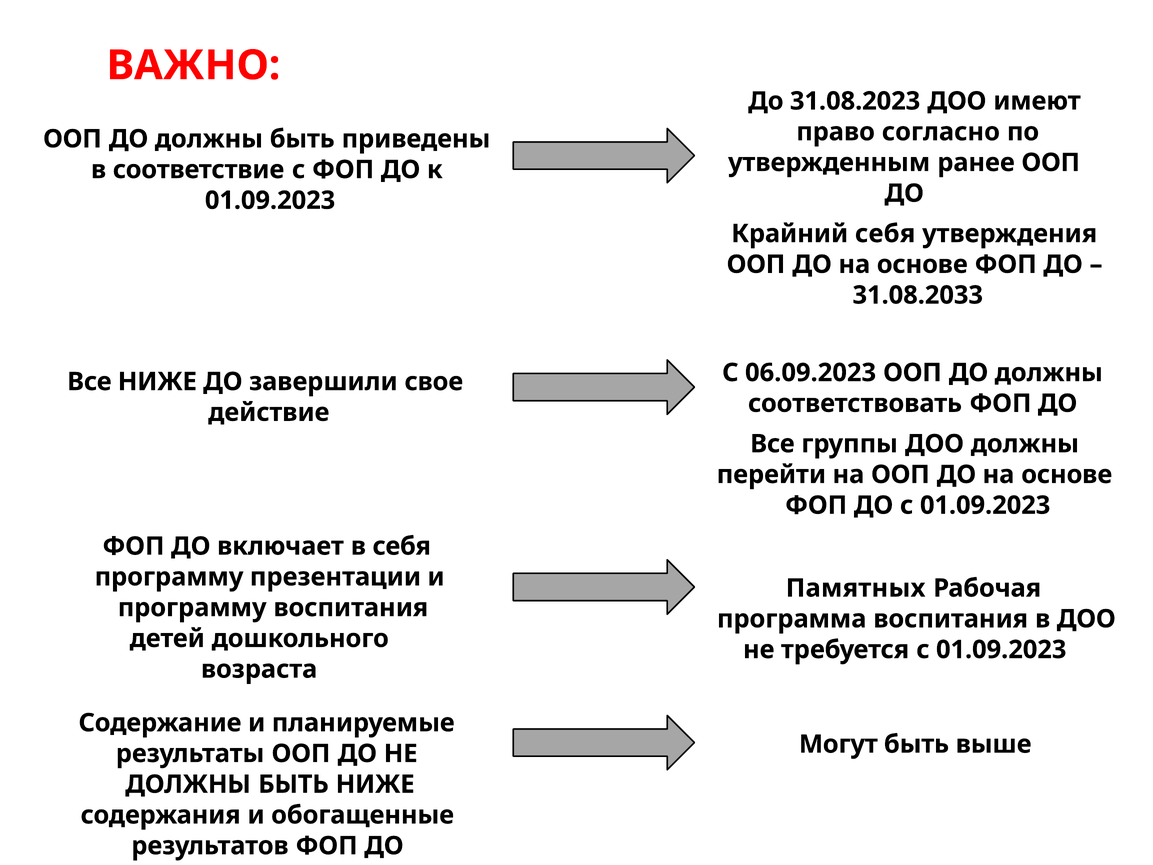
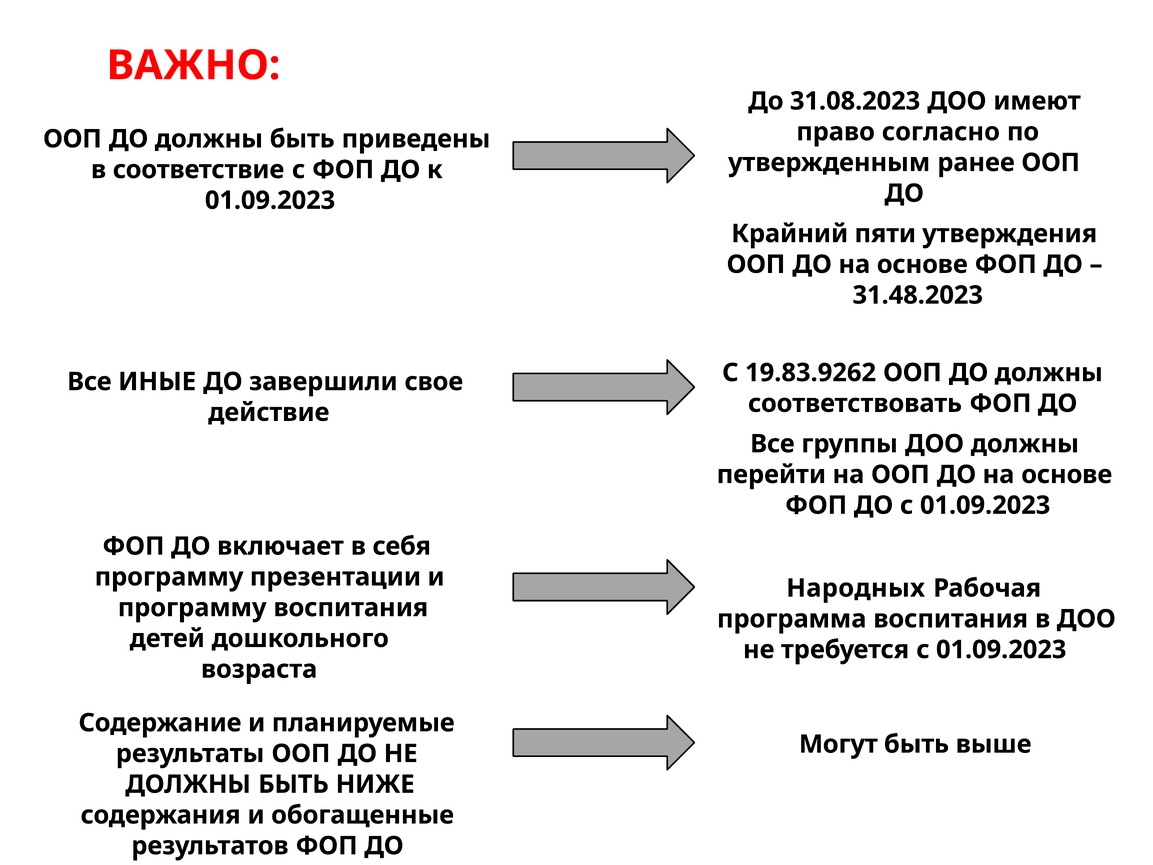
Крайний себя: себя -> пяти (885, 234)
31.08.2033: 31.08.2033 -> 31.48.2023 (918, 295)
06.09.2023: 06.09.2023 -> 19.83.9262 (811, 373)
Все НИЖЕ: НИЖЕ -> ИНЫЕ (157, 382)
Памятных: Памятных -> Народных (856, 588)
